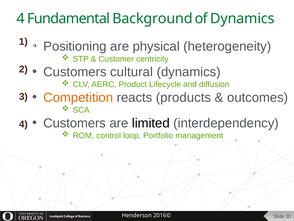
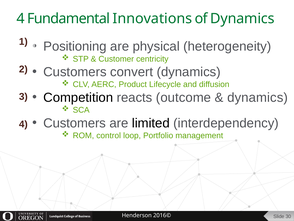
Background: Background -> Innovations (152, 19)
cultural: cultural -> convert (132, 72)
Competition colour: orange -> black (78, 97)
products: products -> outcome (184, 97)
outcomes: outcomes -> dynamics (258, 97)
